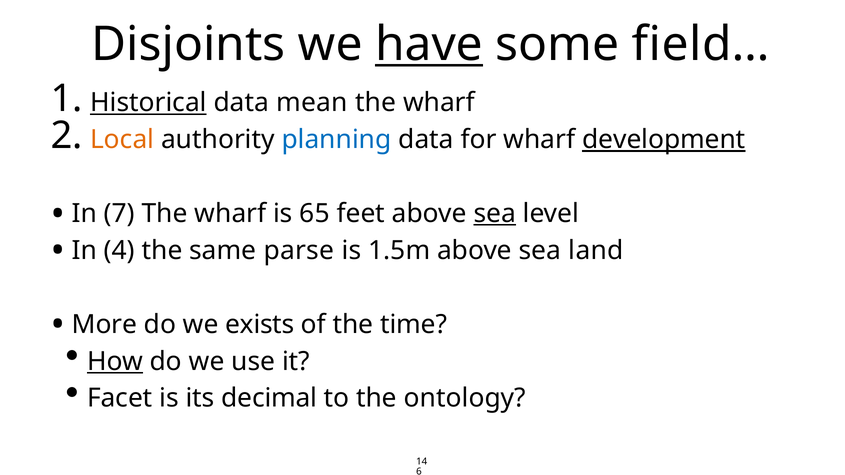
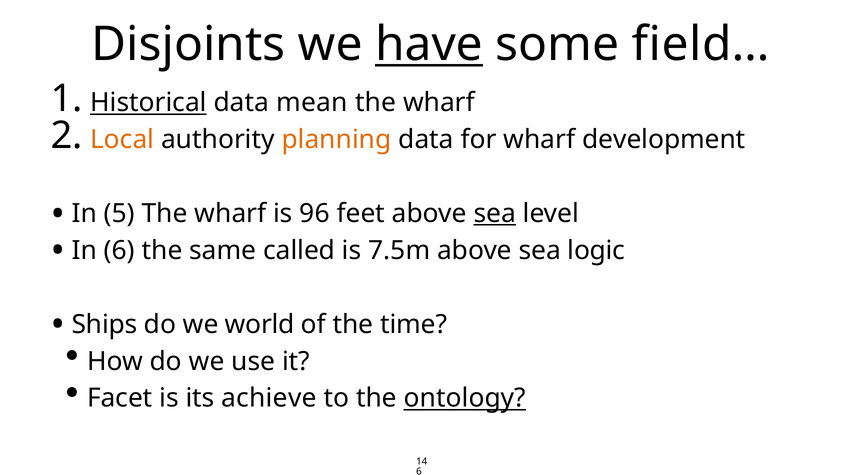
planning colour: blue -> orange (337, 140)
development underline: present -> none (664, 140)
7: 7 -> 5 (119, 214)
65: 65 -> 96 (315, 214)
In 4: 4 -> 6 (119, 251)
parse: parse -> called (299, 251)
1.5m: 1.5m -> 7.5m (399, 251)
land: land -> logic (596, 251)
More: More -> Ships (104, 325)
exists: exists -> world (260, 325)
How underline: present -> none (115, 362)
decimal: decimal -> achieve (269, 399)
ontology underline: none -> present (465, 399)
